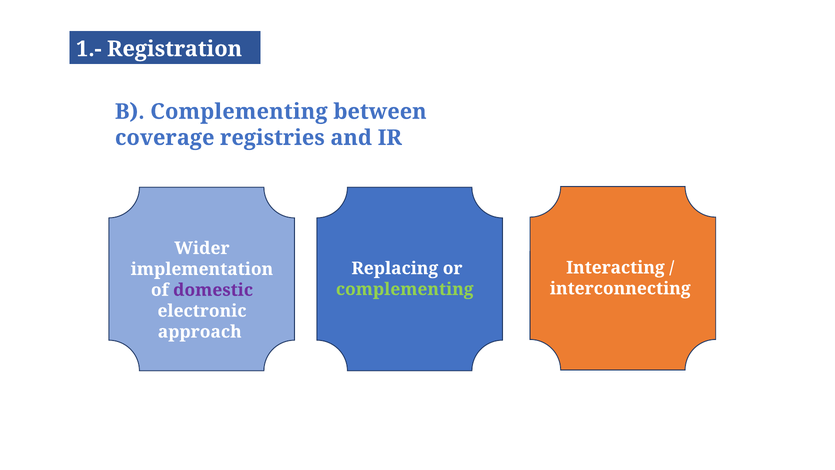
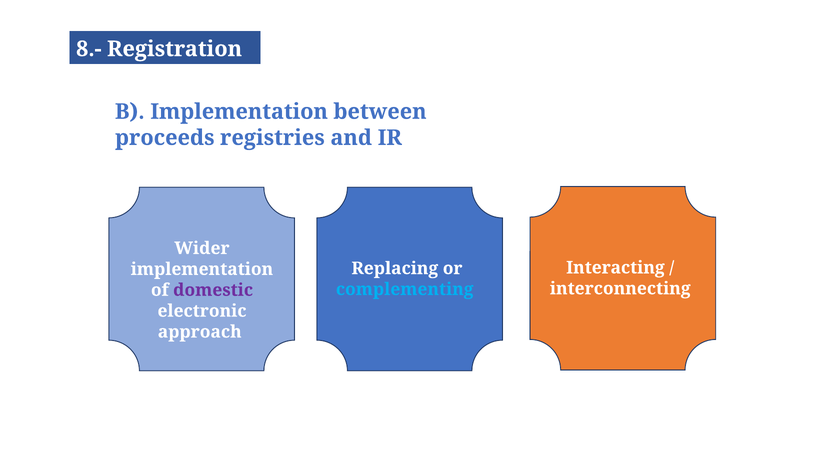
1.-: 1.- -> 8.- (89, 49)
B Complementing: Complementing -> Implementation (239, 112)
coverage: coverage -> proceeds (165, 138)
complementing colour: light green -> light blue (405, 289)
